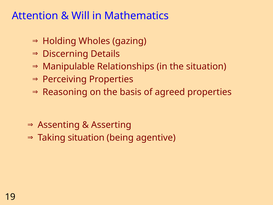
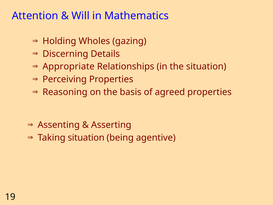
Manipulable: Manipulable -> Appropriate (69, 66)
